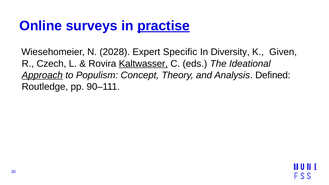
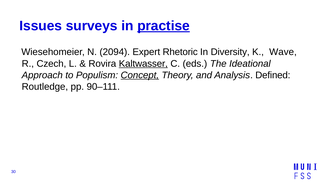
Online: Online -> Issues (41, 26)
2028: 2028 -> 2094 (115, 52)
Specific: Specific -> Rhetoric (180, 52)
Given: Given -> Wave (283, 52)
Approach underline: present -> none (42, 75)
Concept underline: none -> present (140, 75)
